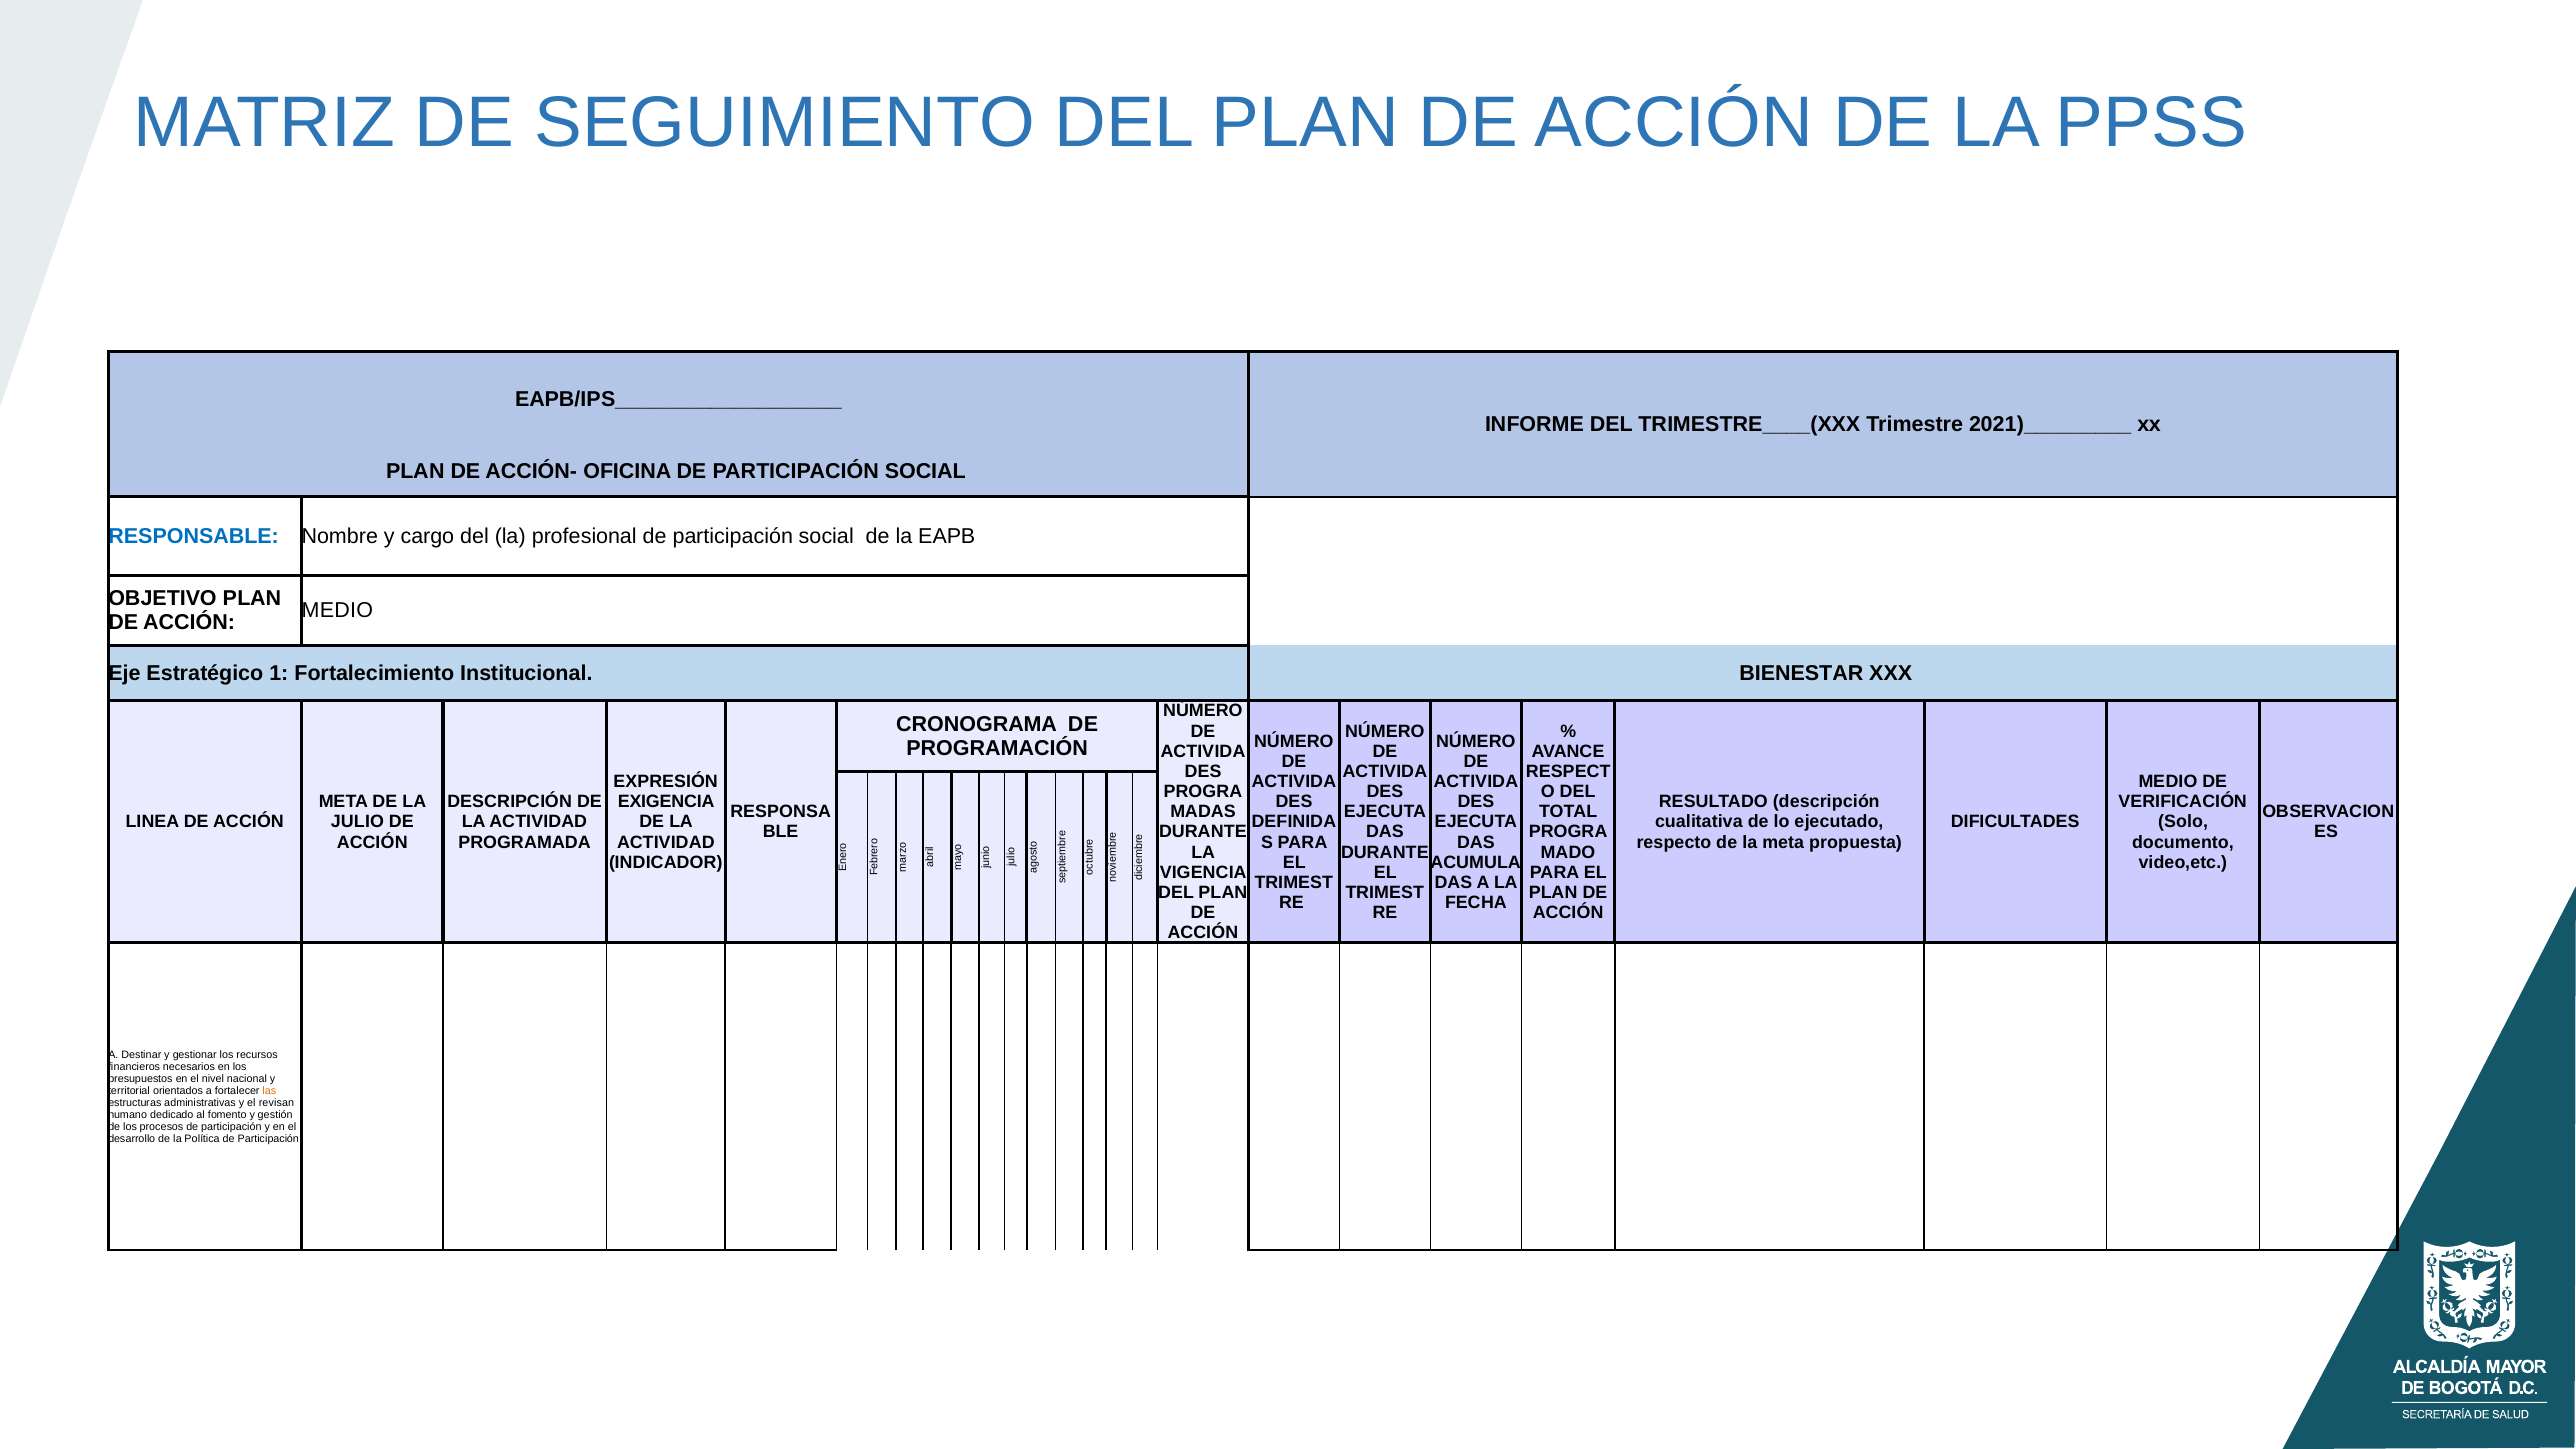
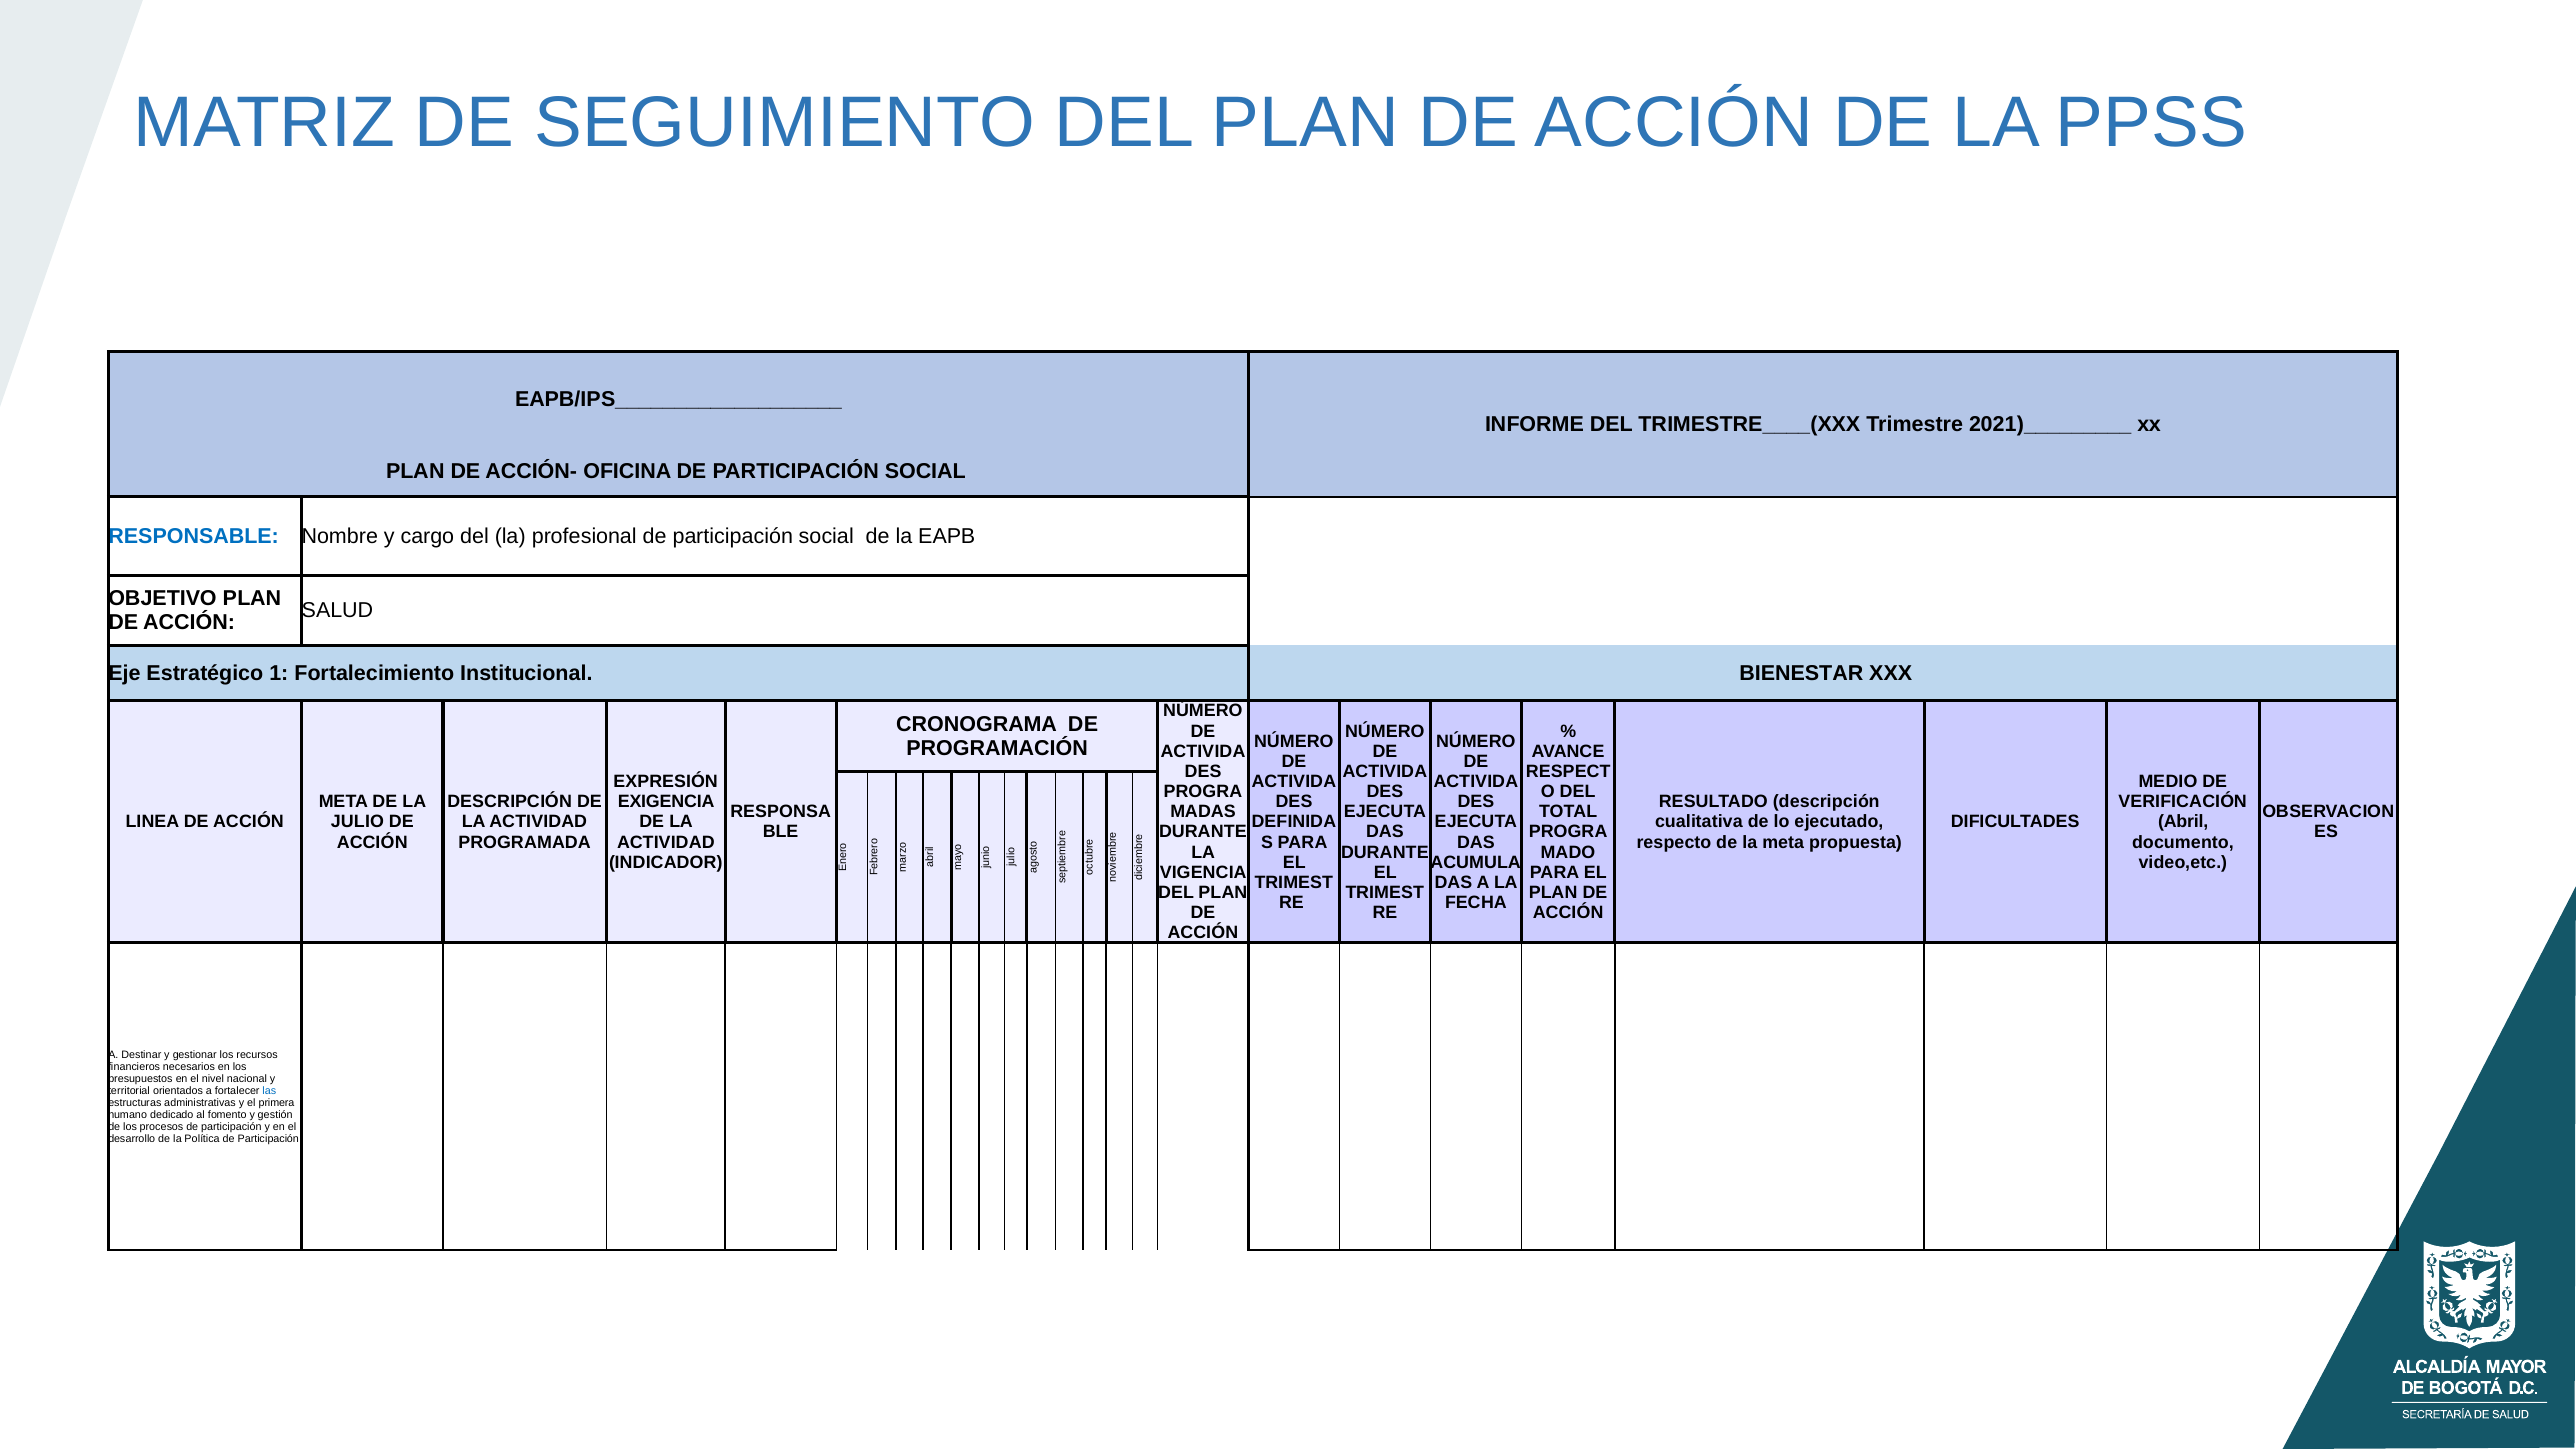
MEDIO: MEDIO -> SALUD (337, 611)
Solo: Solo -> Abril (2183, 822)
las colour: orange -> blue (269, 1091)
revisan: revisan -> primera (277, 1103)
